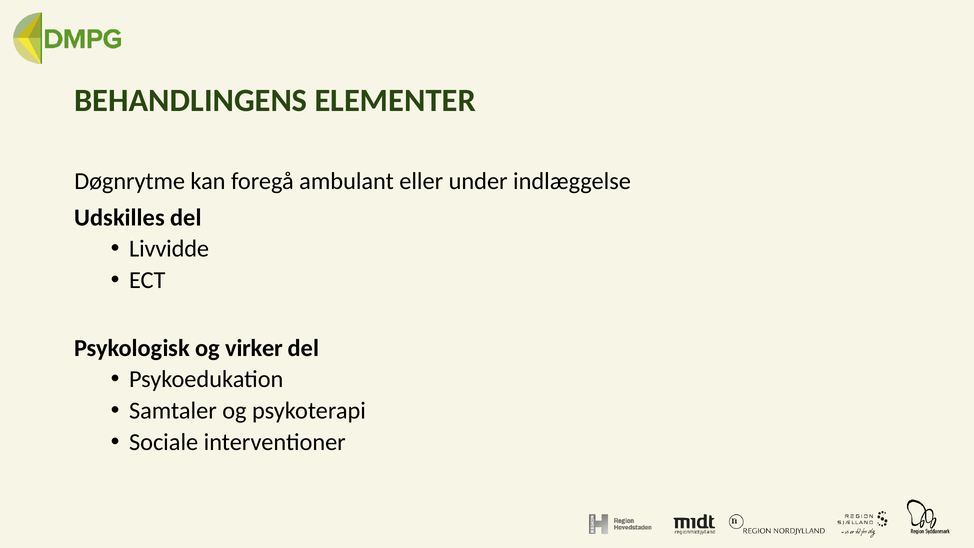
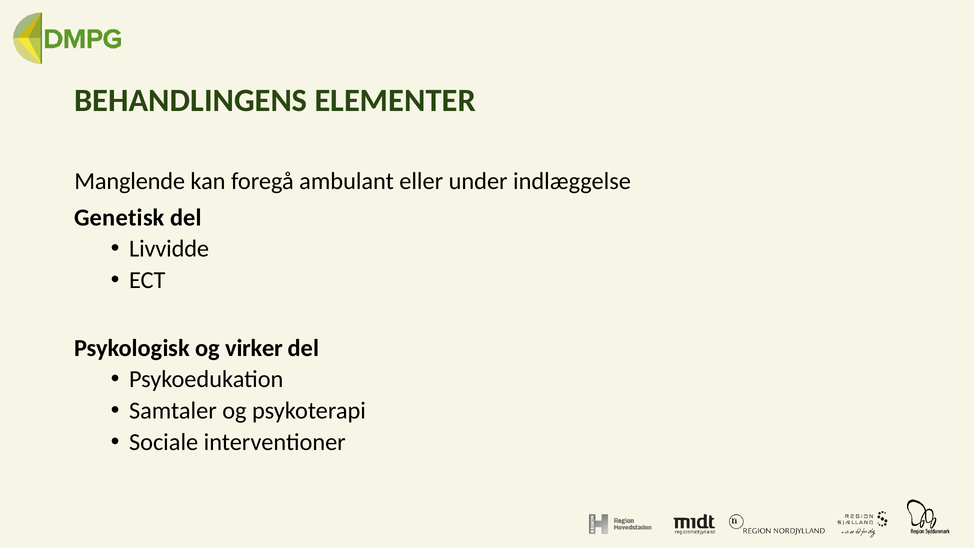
Døgnrytme: Døgnrytme -> Manglende (130, 181)
Udskilles: Udskilles -> Genetisk (119, 217)
